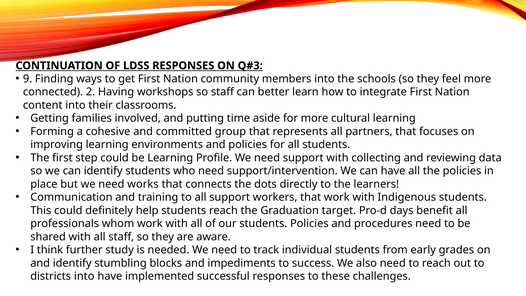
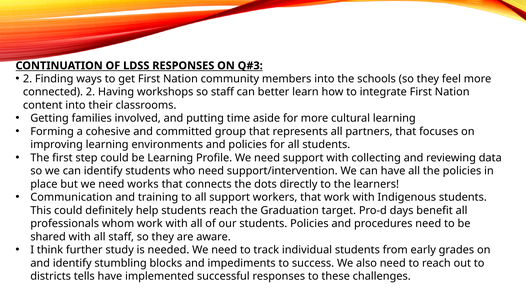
9: 9 -> 2 (28, 79)
districts into: into -> tells (84, 276)
